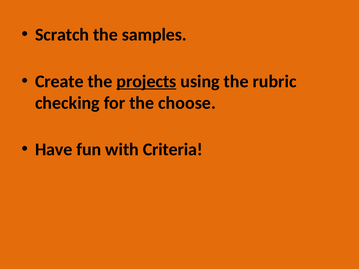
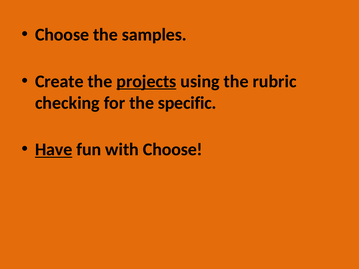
Scratch: Scratch -> Choose (62, 35)
choose: choose -> specific (187, 103)
Have underline: none -> present (54, 150)
with Criteria: Criteria -> Choose (173, 150)
